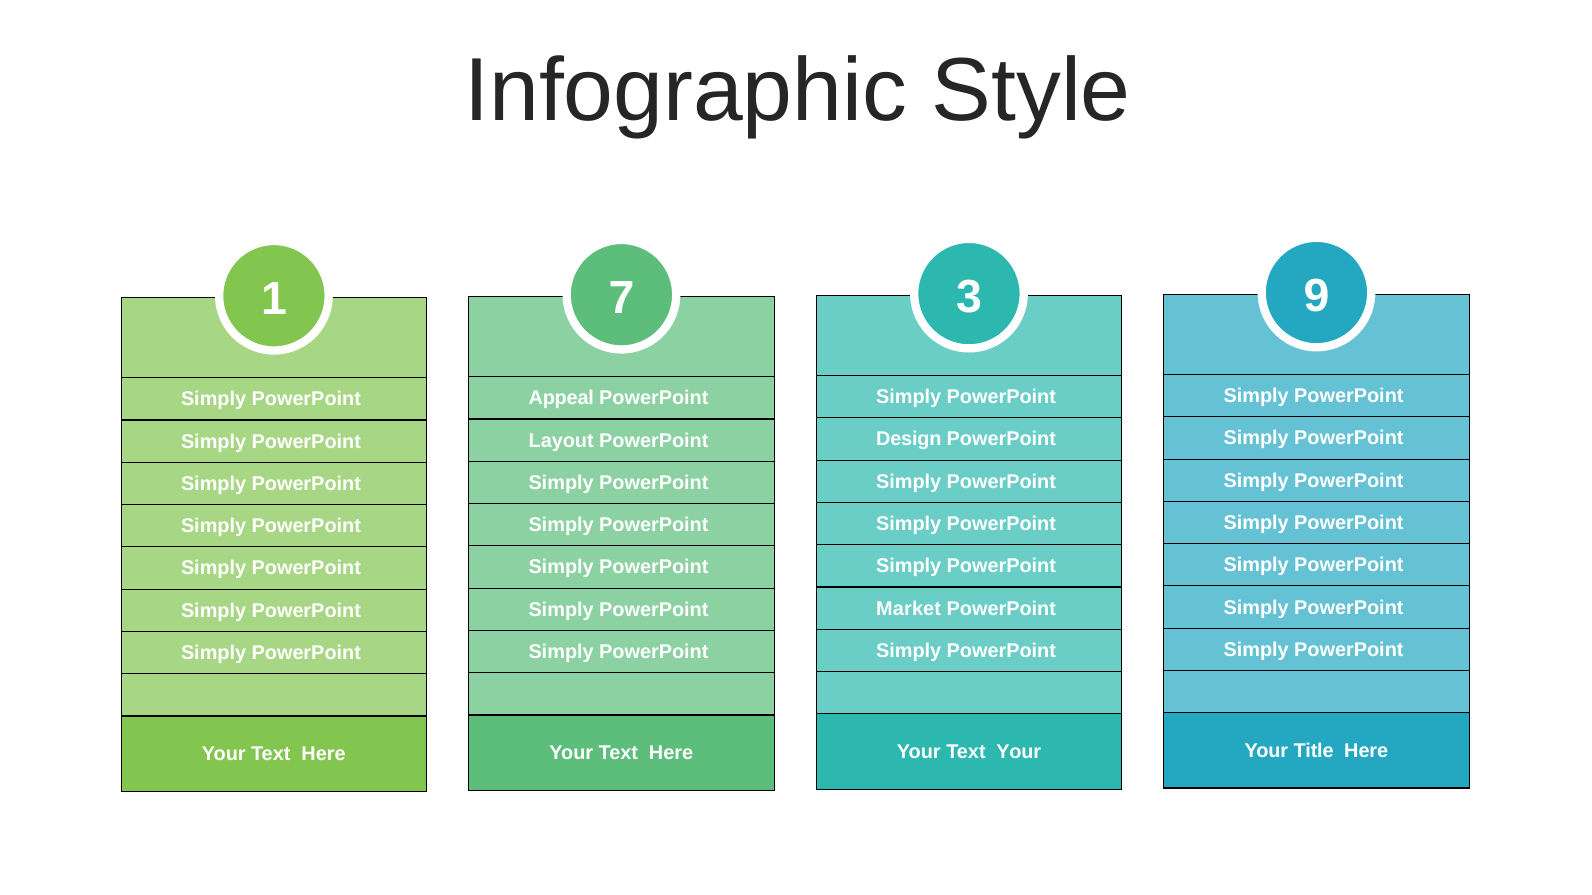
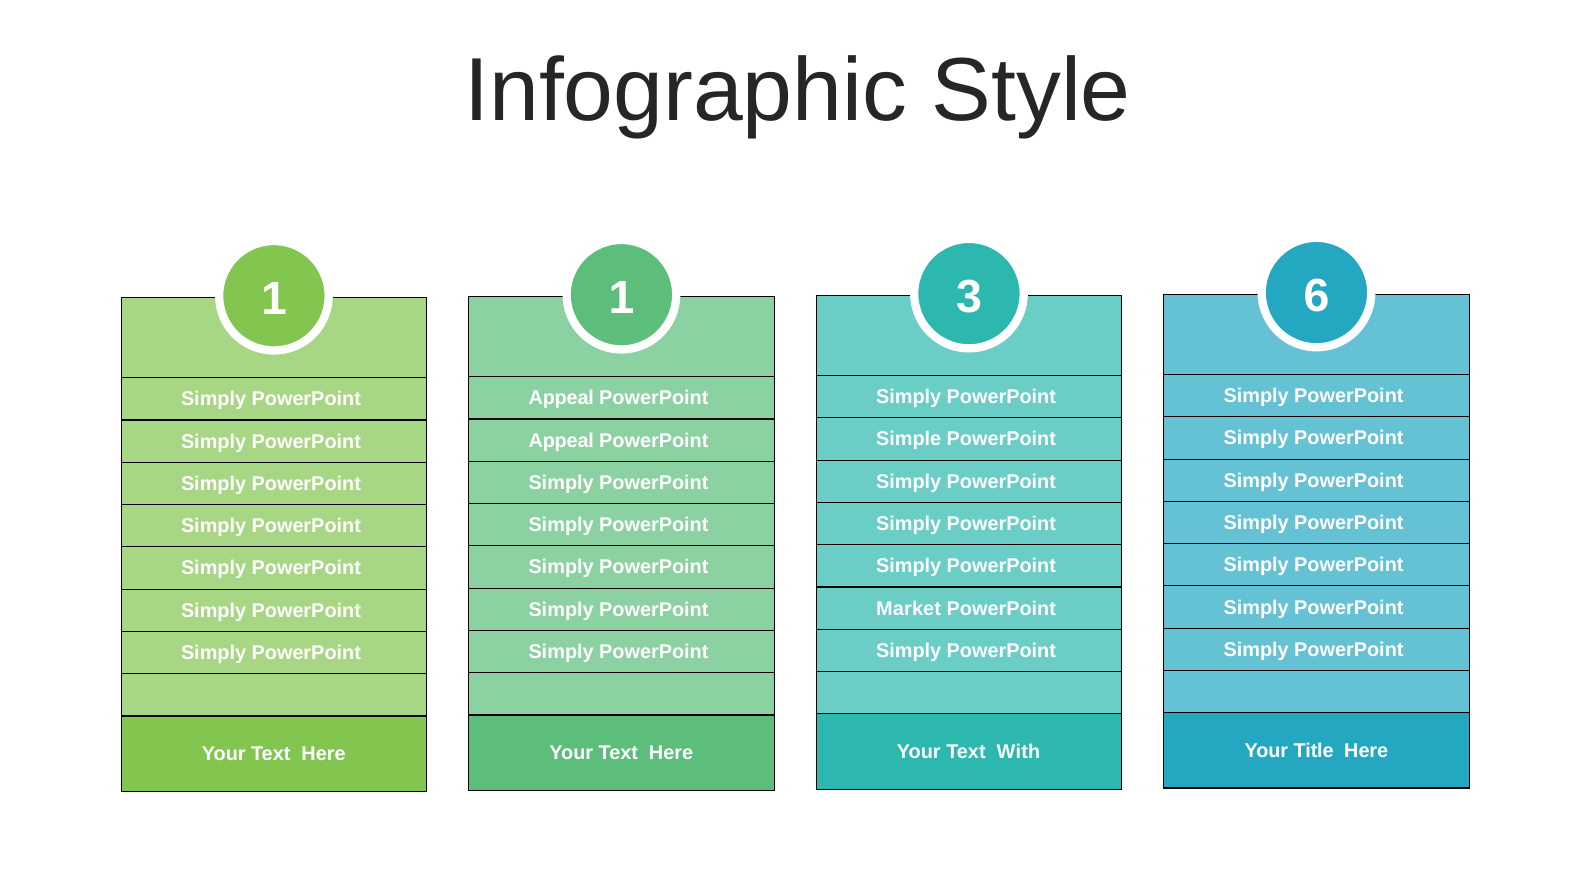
1 7: 7 -> 1 (622, 298)
9: 9 -> 6 (1317, 296)
Design: Design -> Simple (909, 440)
Layout: Layout -> Appeal (561, 441)
Text Your: Your -> With (1019, 752)
